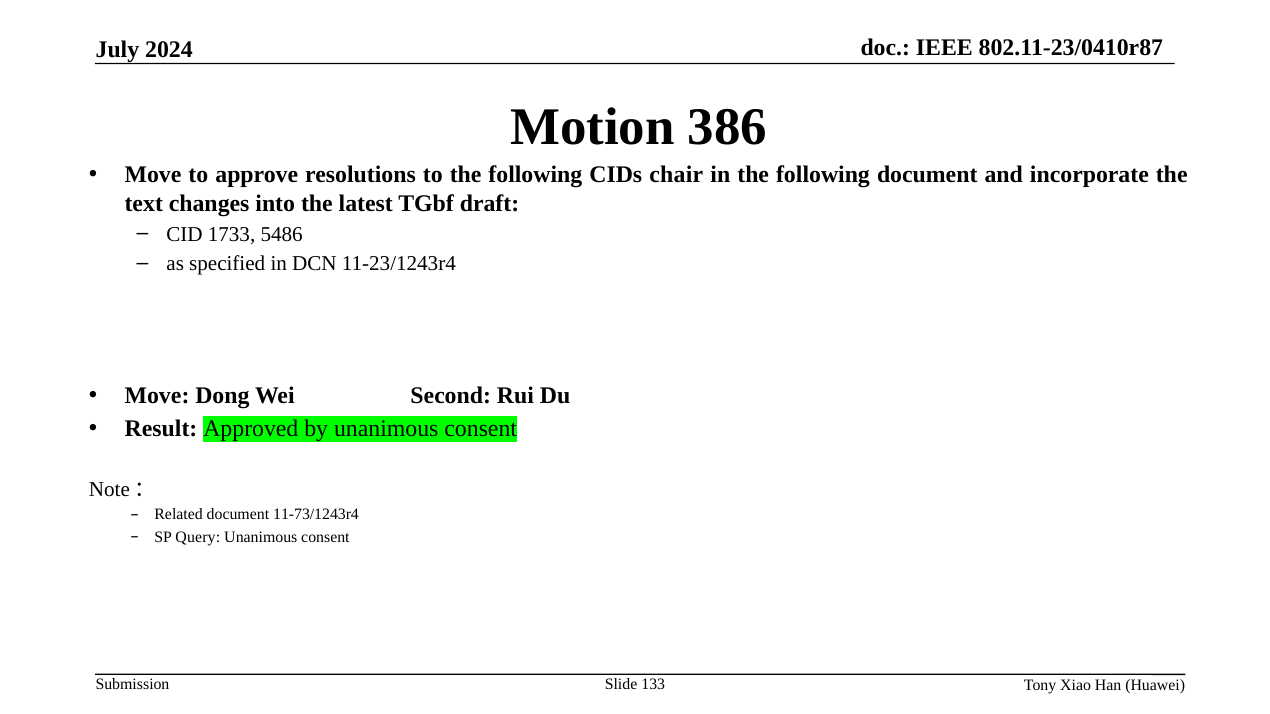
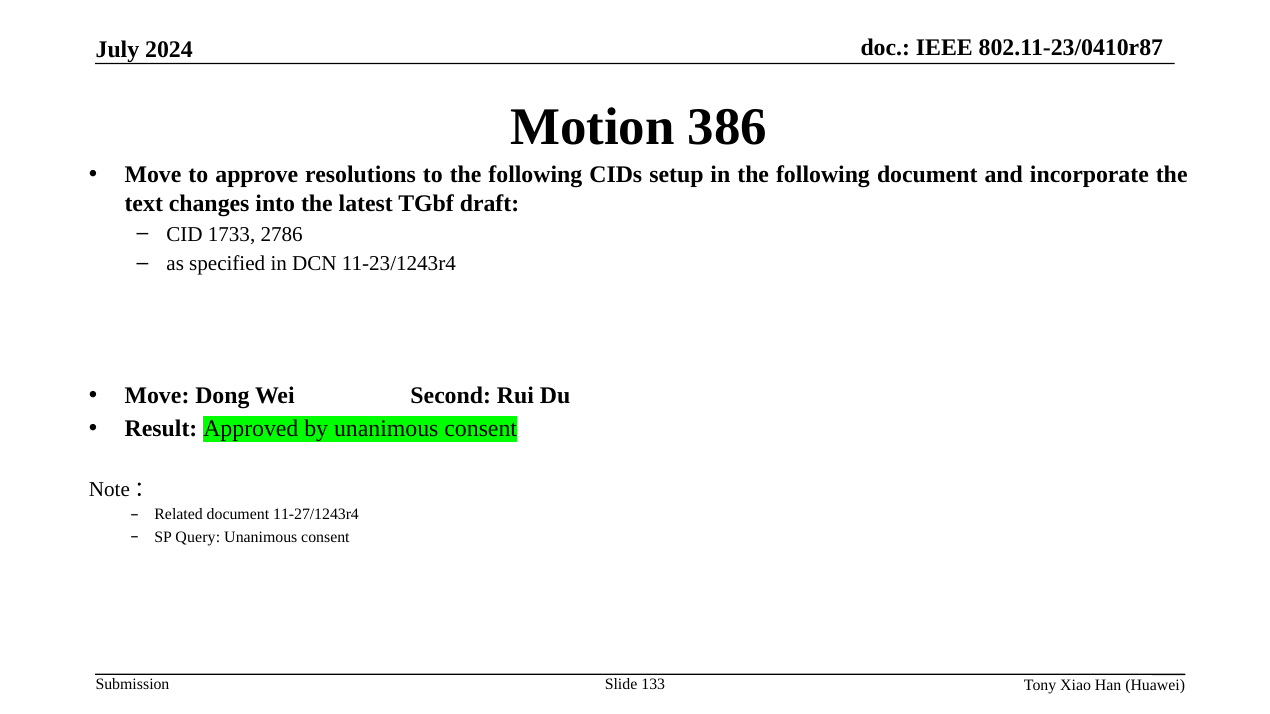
chair: chair -> setup (676, 175)
5486: 5486 -> 2786 (282, 234)
11-73/1243r4: 11-73/1243r4 -> 11-27/1243r4 (316, 515)
